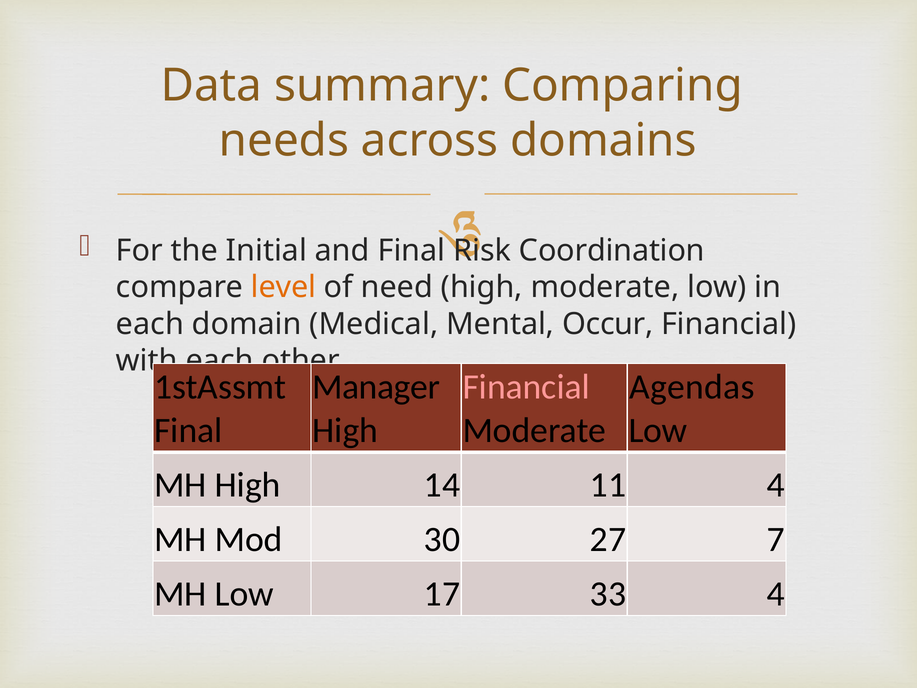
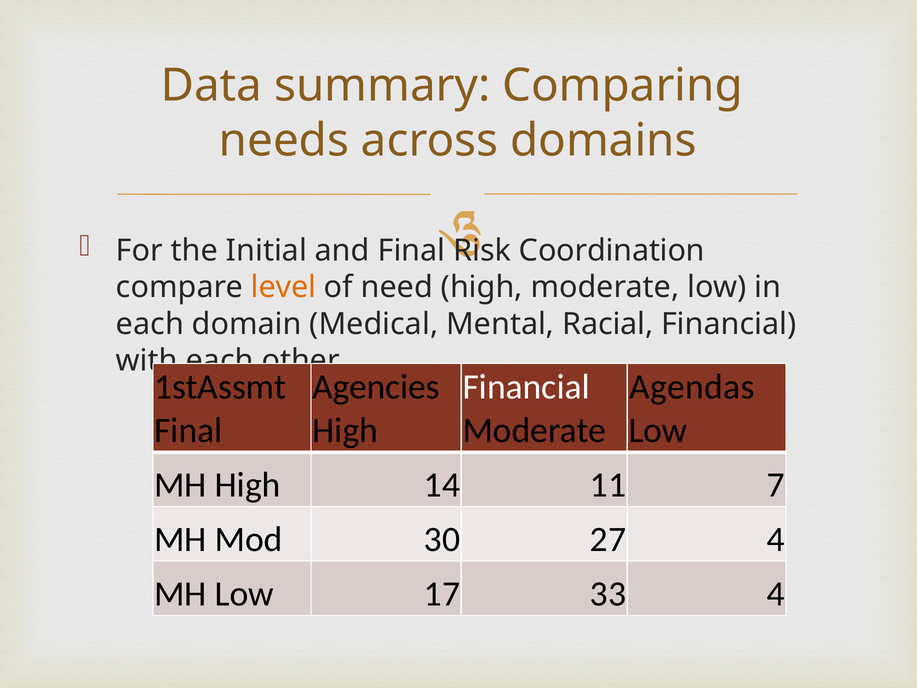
Occur: Occur -> Racial (608, 324)
Manager: Manager -> Agencies (376, 387)
Financial colour: pink -> white (526, 387)
11 4: 4 -> 7 (776, 485)
27 7: 7 -> 4 (776, 539)
